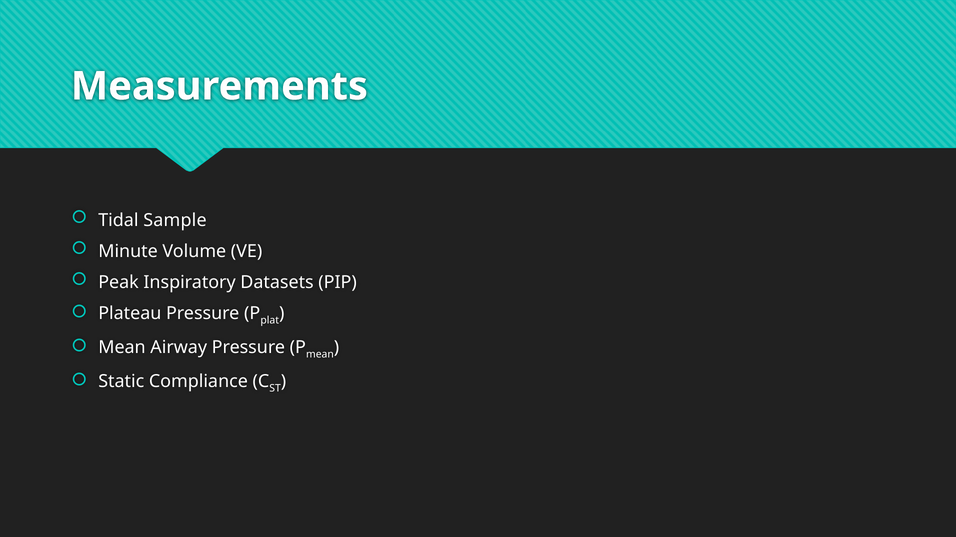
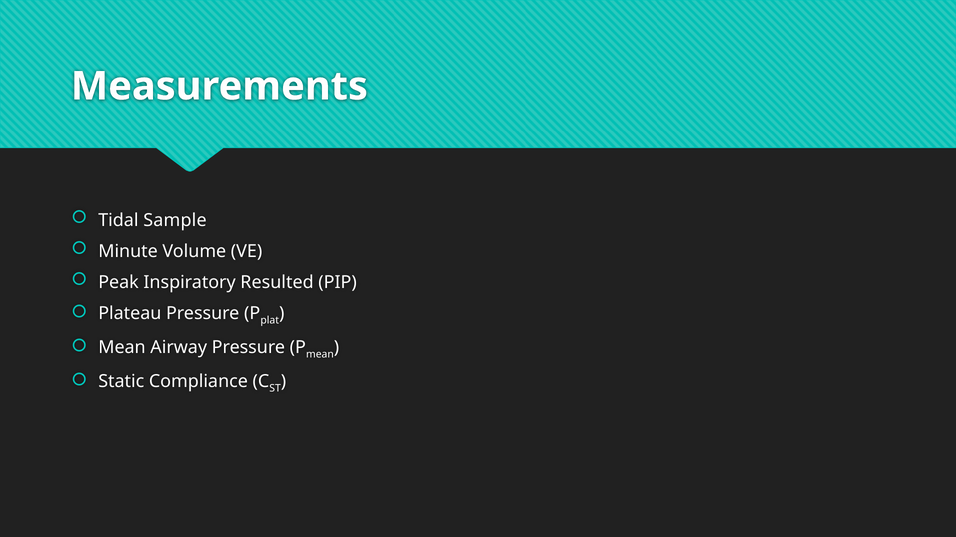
Datasets: Datasets -> Resulted (277, 283)
